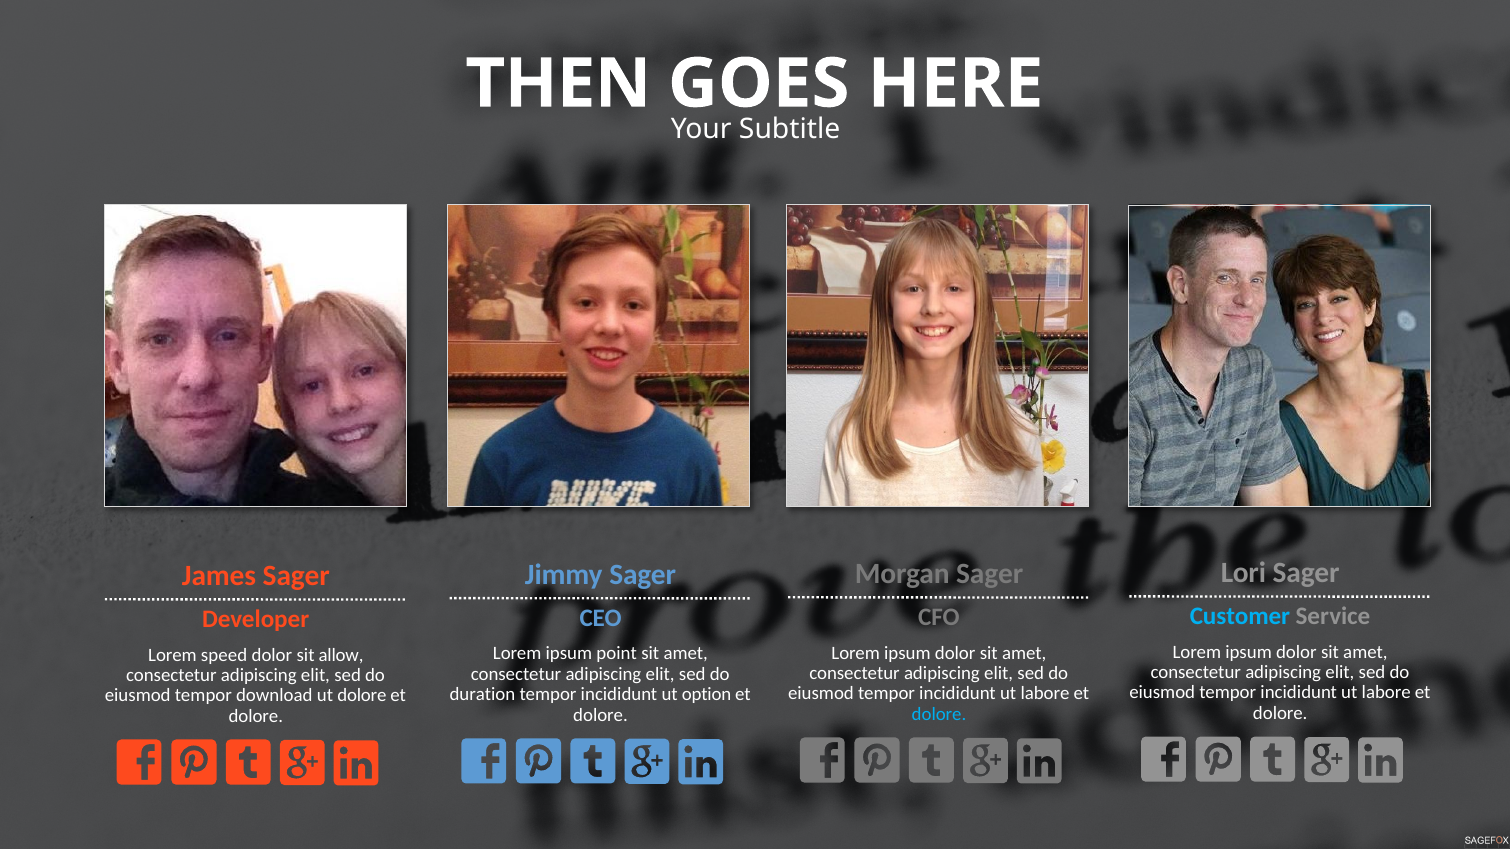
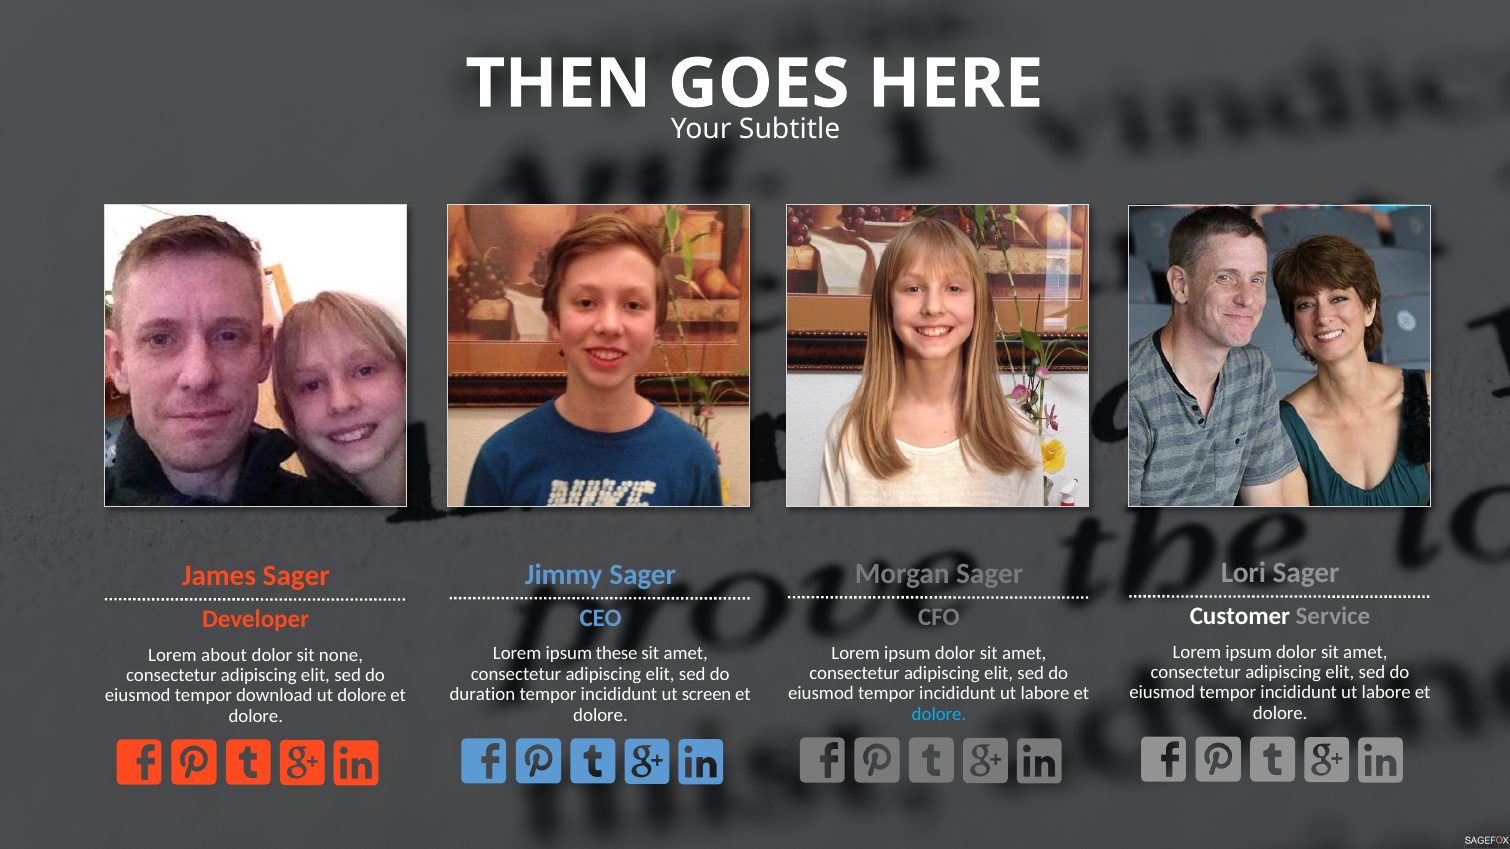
Customer colour: light blue -> white (1240, 617)
point: point -> these (617, 654)
speed: speed -> about (224, 655)
allow: allow -> none (341, 655)
option: option -> screen (707, 695)
